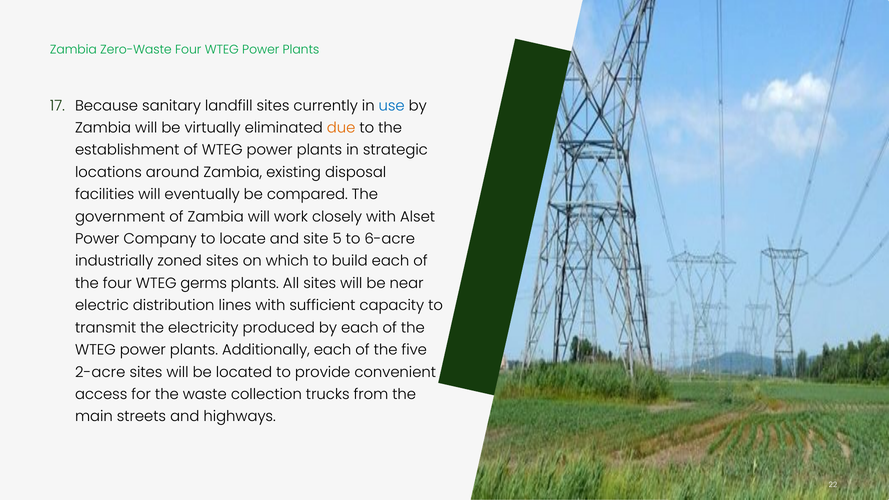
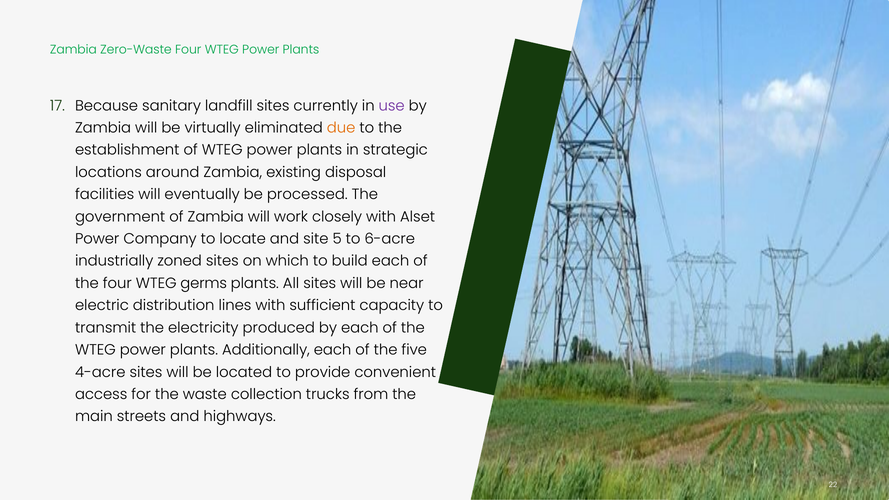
use colour: blue -> purple (392, 106)
compared: compared -> processed (307, 195)
2-acre: 2-acre -> 4-acre (100, 372)
